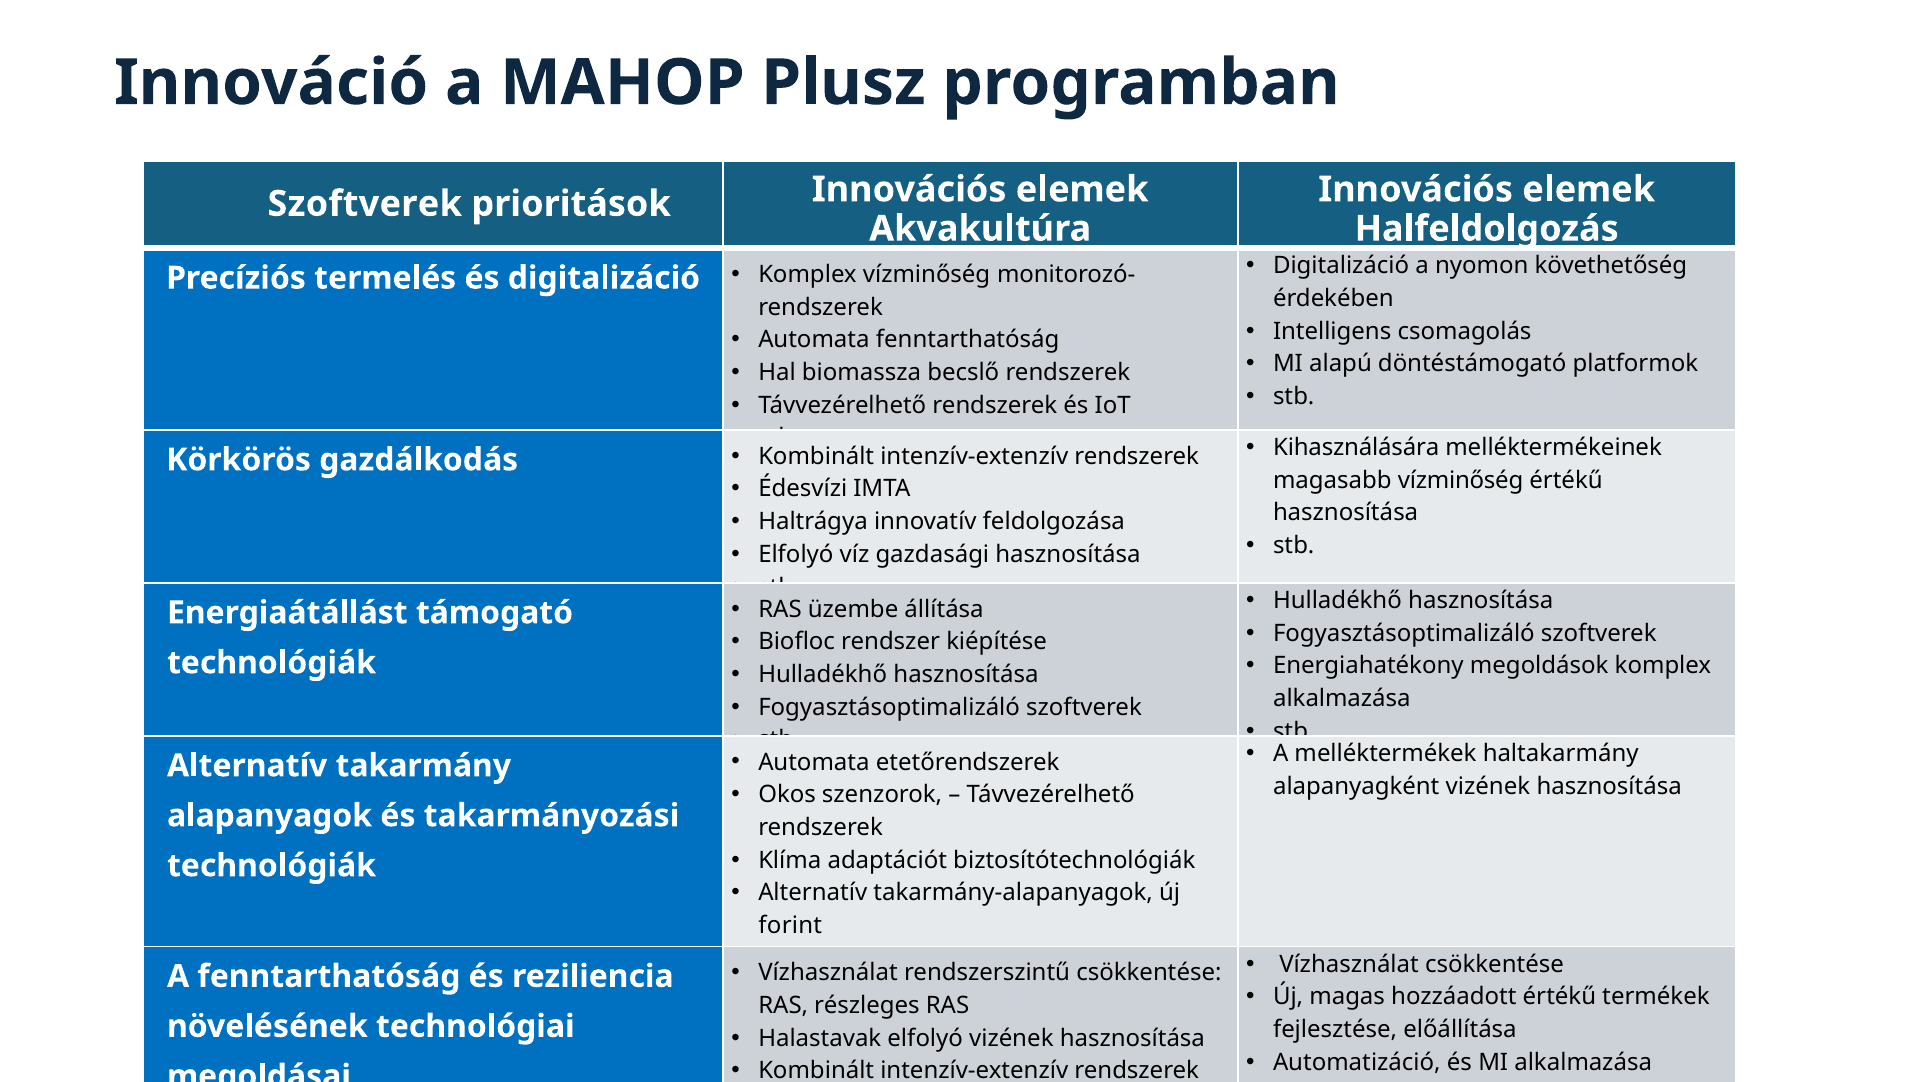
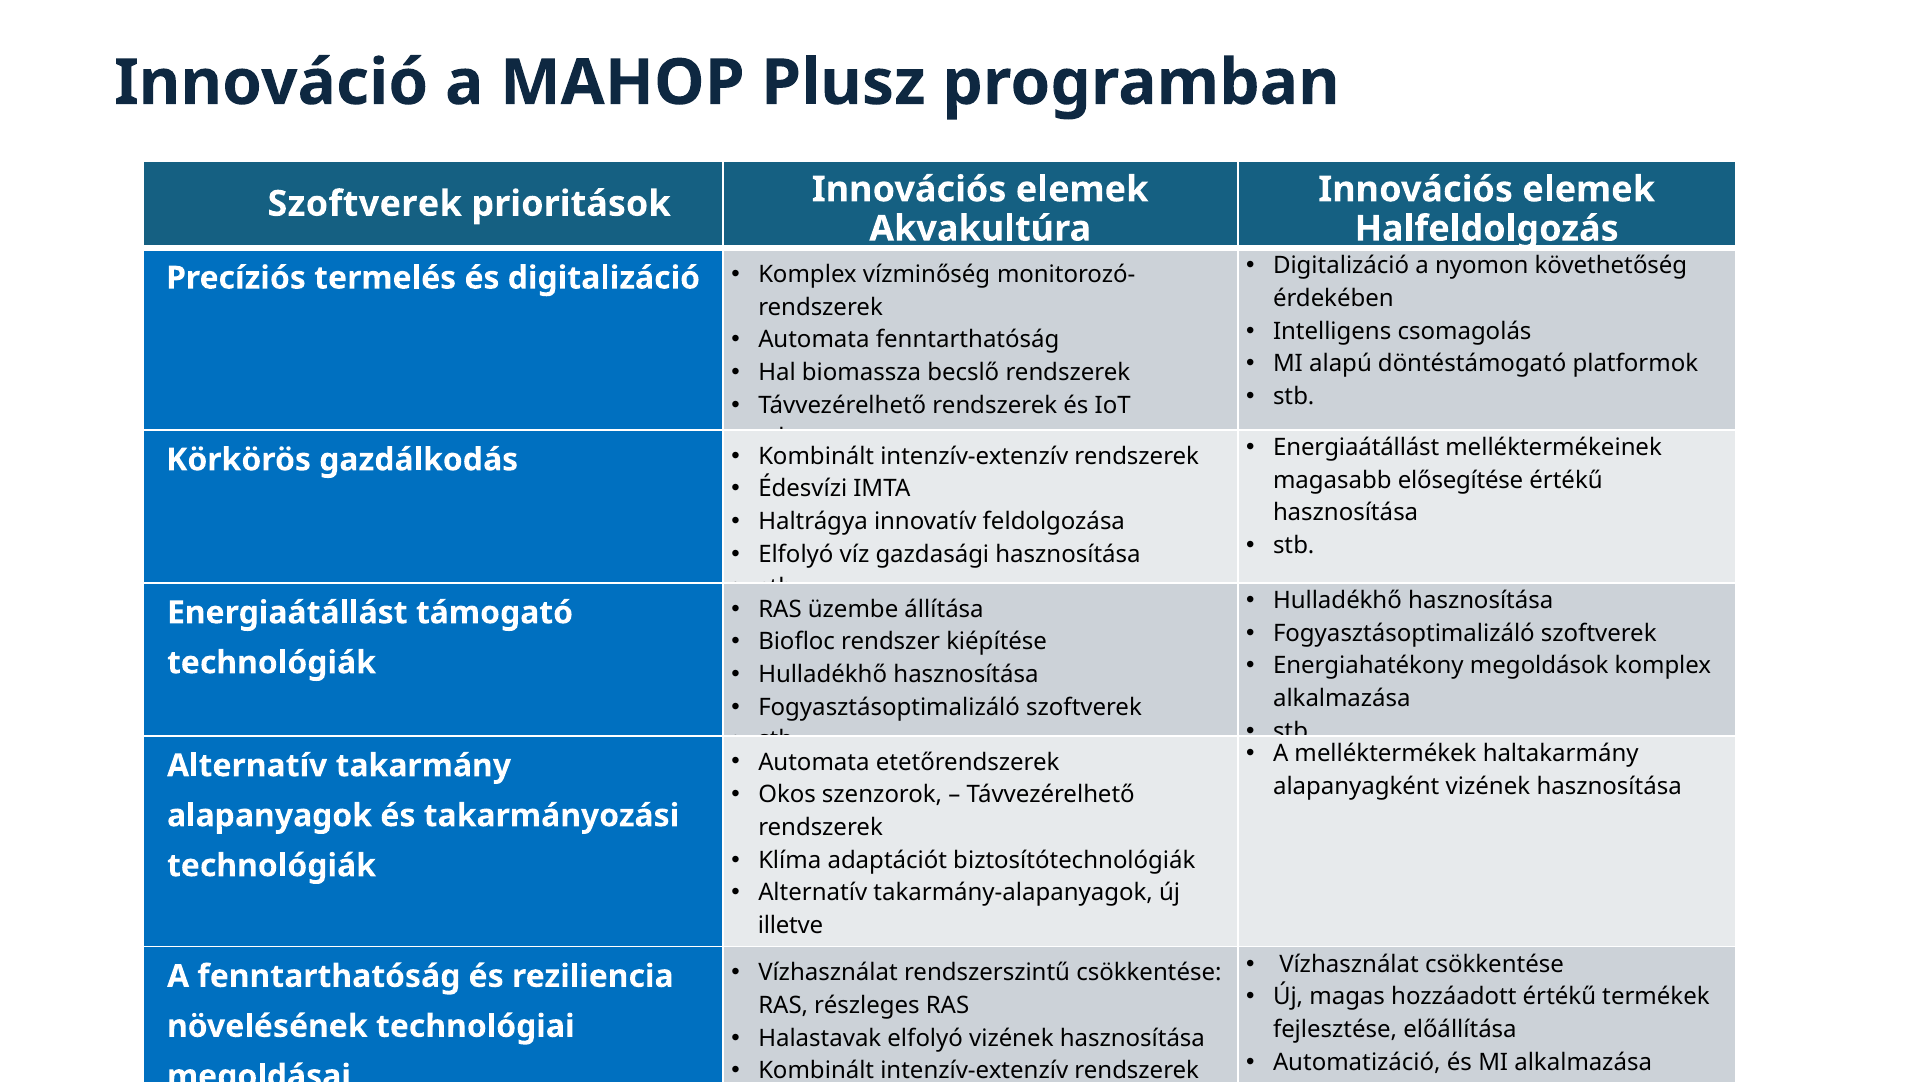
Kihasználására: Kihasználására -> Energiaátállást (1356, 447)
magasabb vízminőség: vízminőség -> elősegítése (1461, 480)
forint: forint -> illetve (791, 925)
